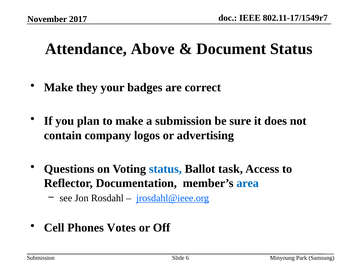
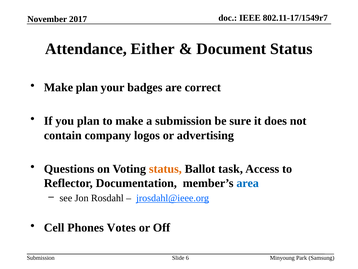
Above: Above -> Either (153, 49)
Make they: they -> plan (87, 87)
status colour: blue -> orange (165, 168)
